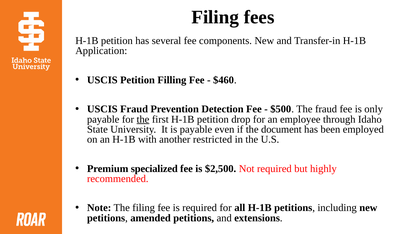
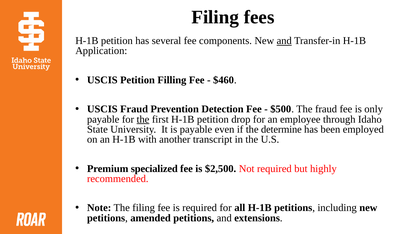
and underline: none -> present (284, 41)
document: document -> determine (281, 129)
restricted: restricted -> transcript (213, 139)
